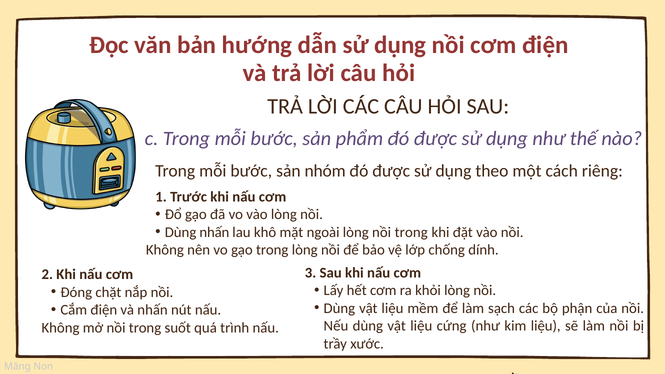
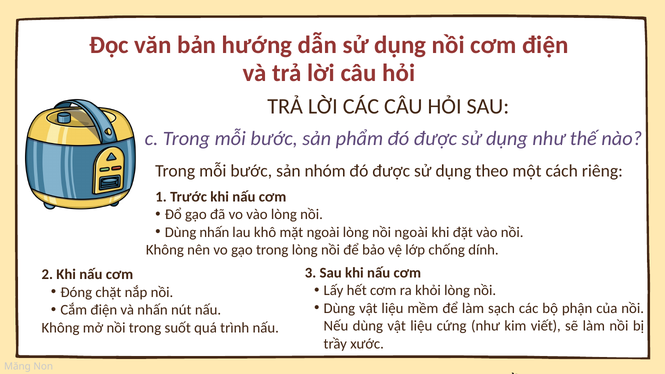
lòng nồi trong: trong -> ngoài (411, 232)
kim liệu: liệu -> viết (546, 326)
